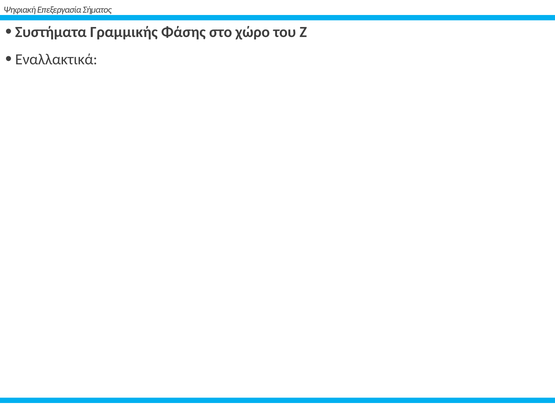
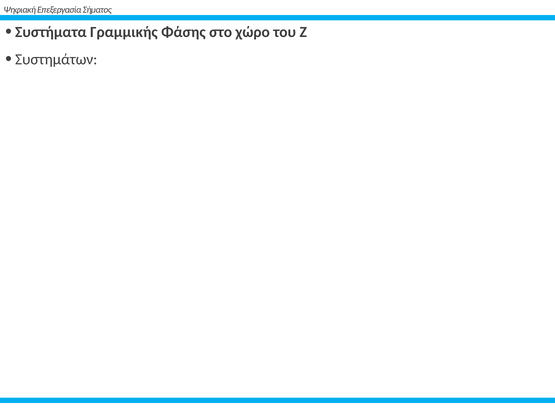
Εναλλακτικά: Εναλλακτικά -> Συστημάτων (56, 59)
